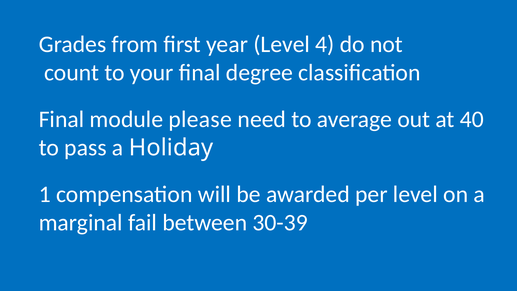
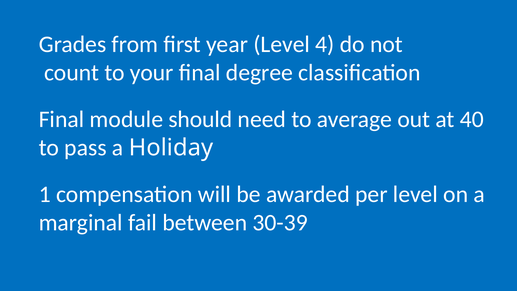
please: please -> should (200, 119)
